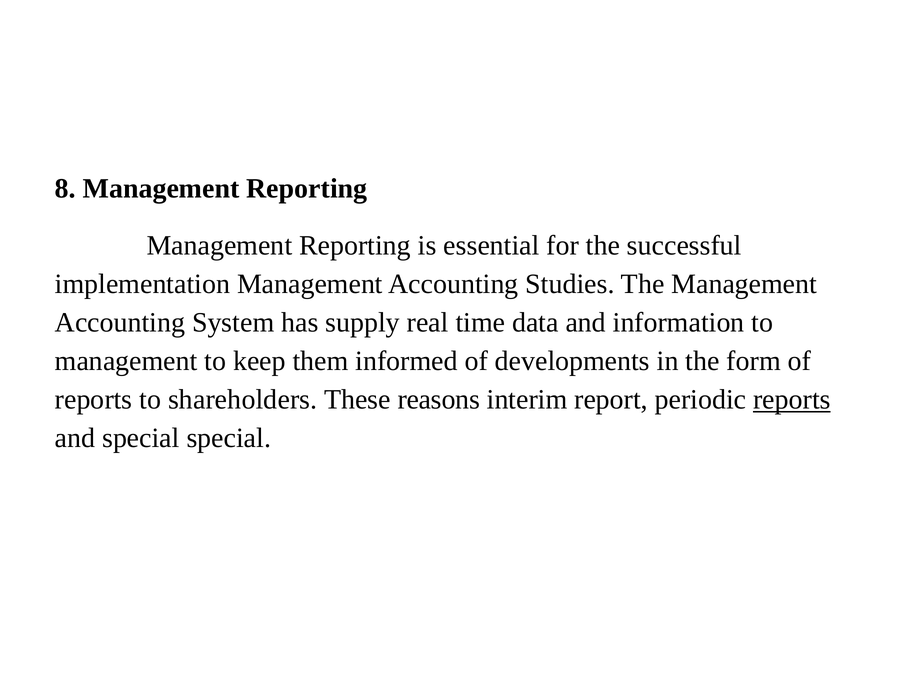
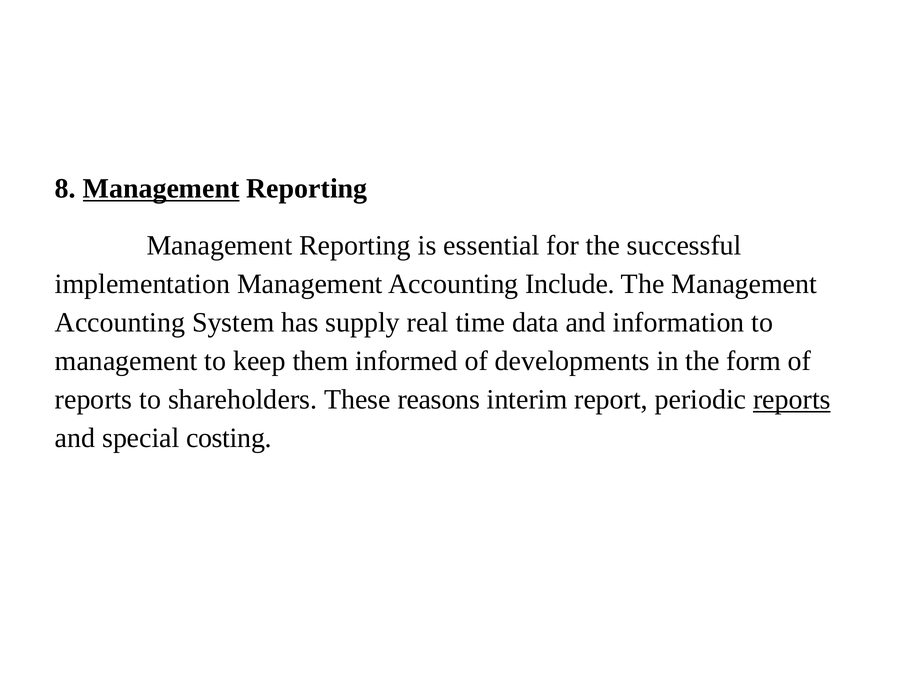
Management underline: none -> present (161, 189)
Studies: Studies -> Include (570, 284)
special special: special -> costing (229, 438)
